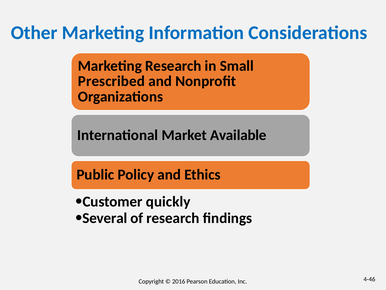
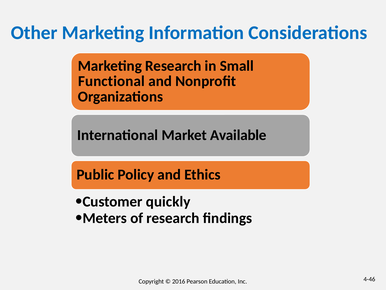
Prescribed: Prescribed -> Functional (111, 81)
Several: Several -> Meters (105, 218)
